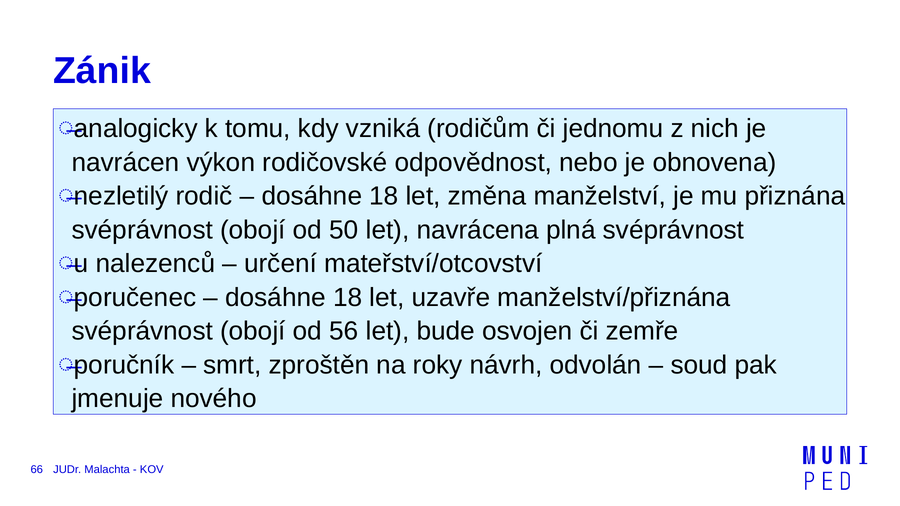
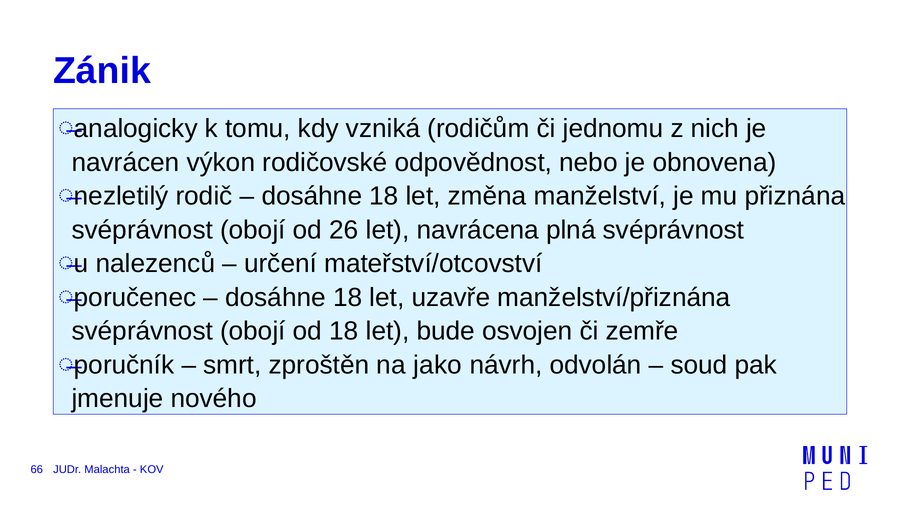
50: 50 -> 26 (344, 230)
od 56: 56 -> 18 (344, 331)
roky: roky -> jako (438, 365)
